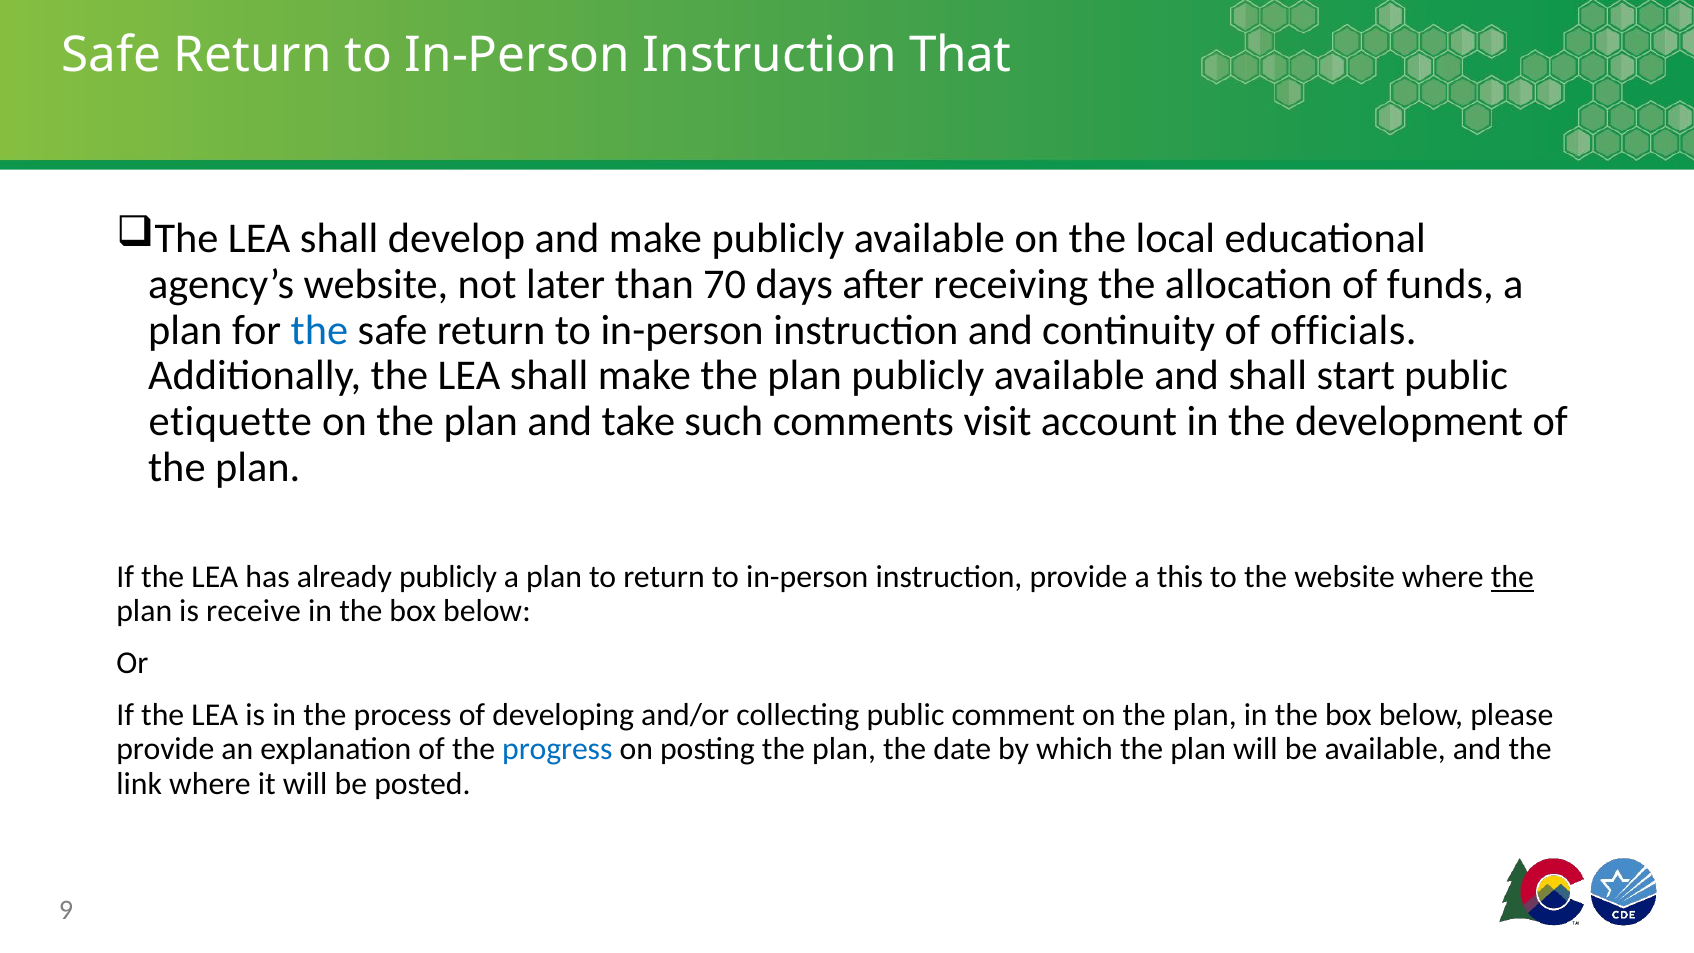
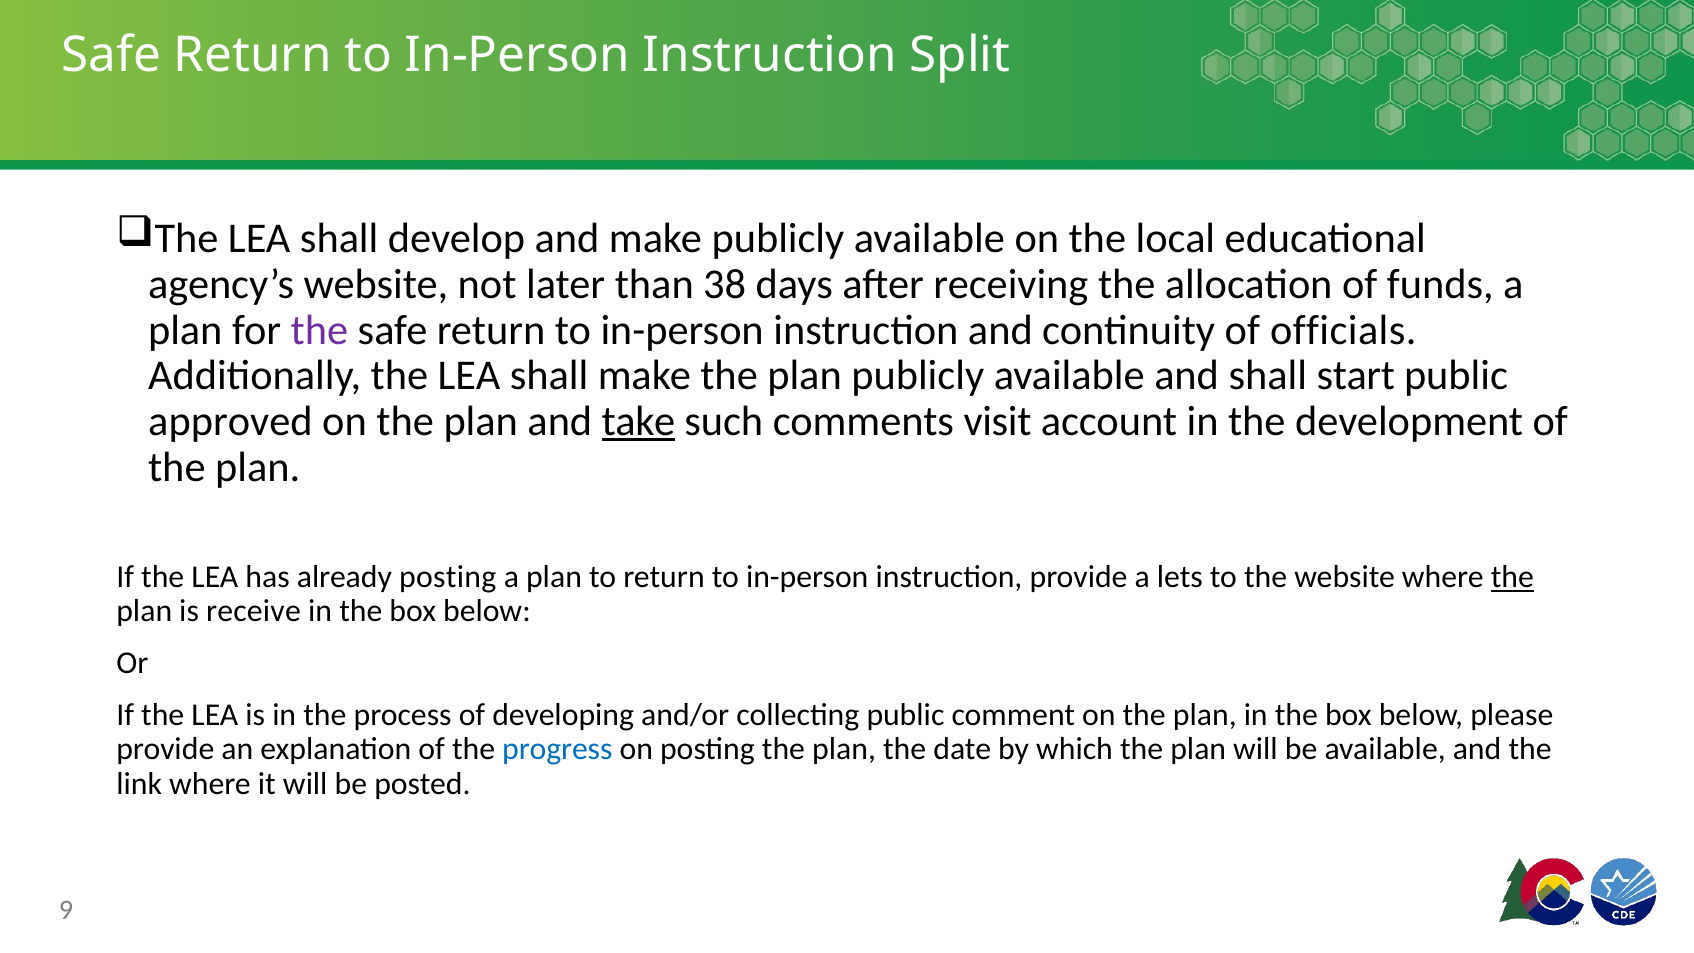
That: That -> Split (960, 55)
70: 70 -> 38 (725, 284)
the colour: blue -> purple (319, 330)
etiquette: etiquette -> approved (230, 421)
take underline: none -> present (638, 421)
already publicly: publicly -> posting (448, 577)
this: this -> lets (1180, 577)
